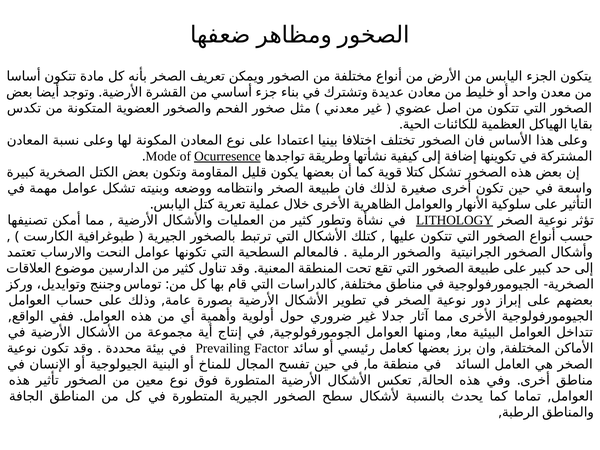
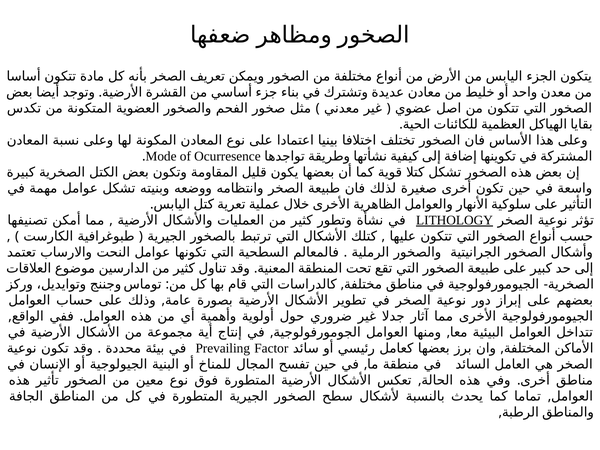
Ocurresence underline: present -> none (227, 156)
